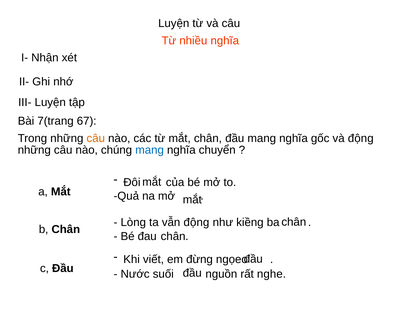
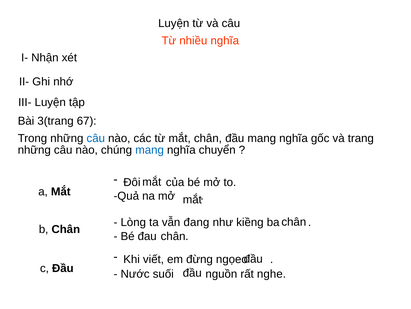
7(trang: 7(trang -> 3(trang (56, 121)
câu colour: orange -> blue (96, 138)
và động: động -> trang (361, 138)
vẫn động: động -> đang (196, 222)
